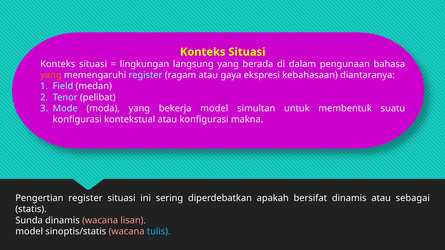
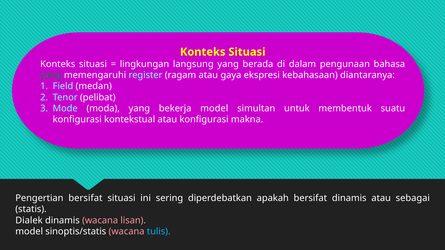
yang colour: orange -> green (51, 75)
Pengertian register: register -> bersifat (85, 198)
Sunda: Sunda -> Dialek (29, 221)
